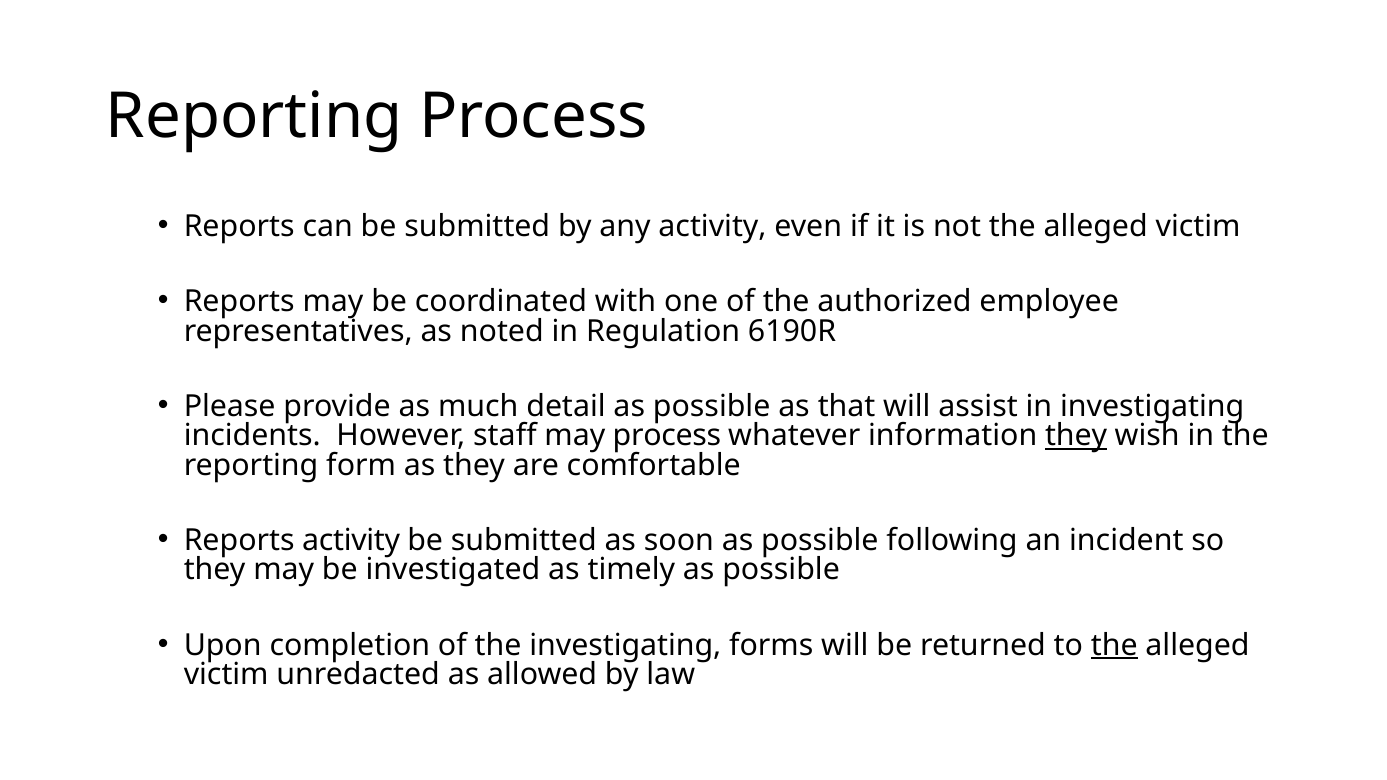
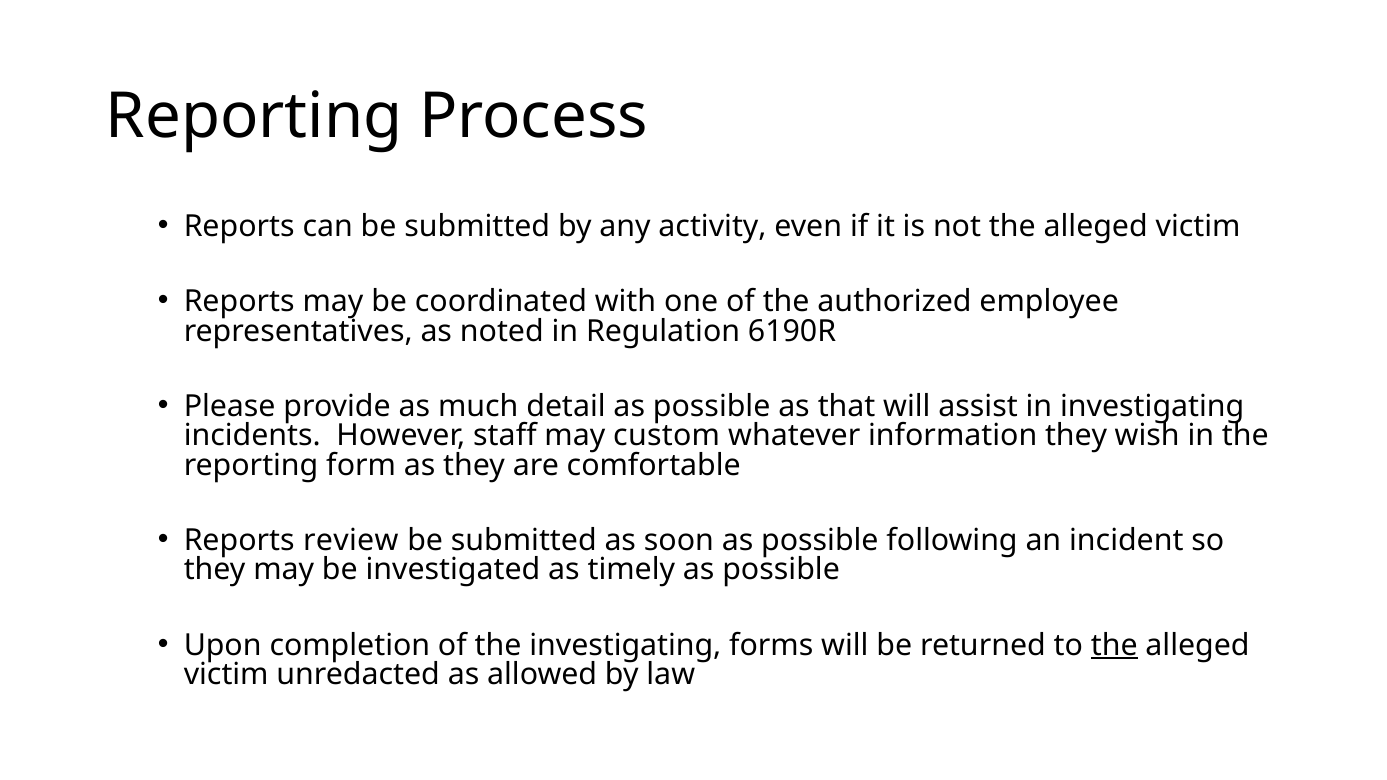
may process: process -> custom (667, 436)
they underline: present -> none (1076, 436)
Reports activity: activity -> review (351, 540)
